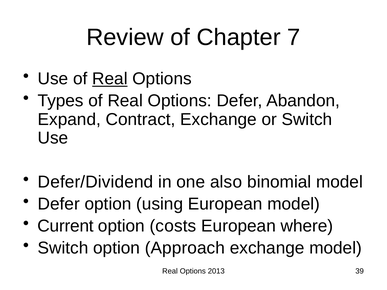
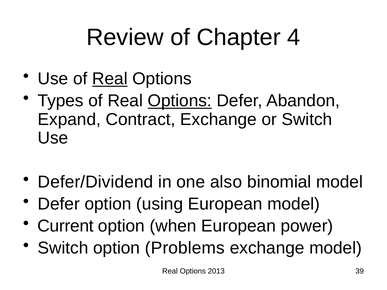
7: 7 -> 4 (294, 37)
Options underline: none -> present (180, 101)
costs: costs -> when (173, 226)
where: where -> power (307, 226)
Approach: Approach -> Problems (185, 248)
